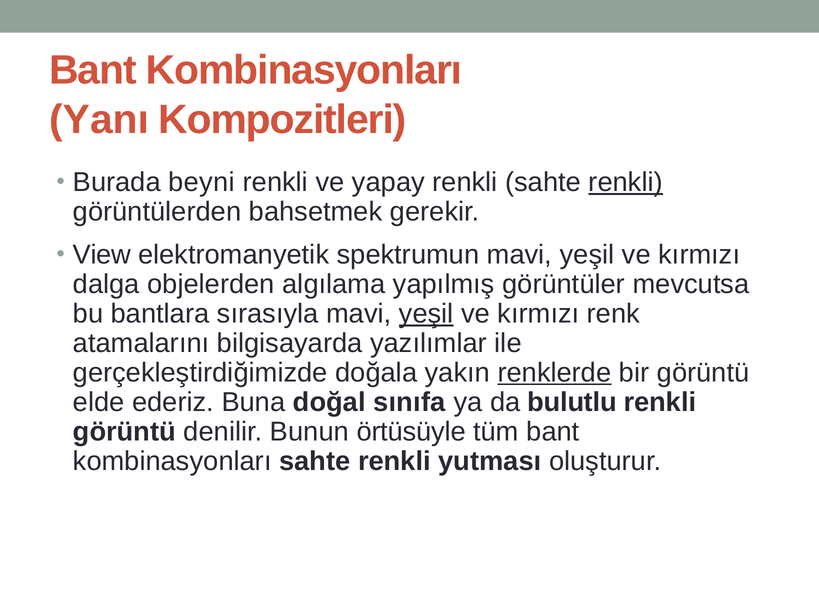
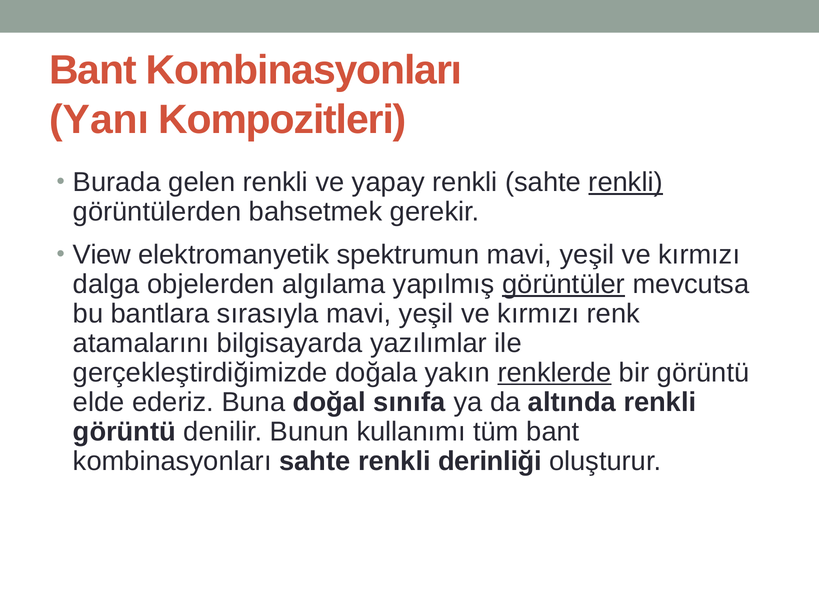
beyni: beyni -> gelen (202, 182)
görüntüler underline: none -> present (564, 284)
yeşil underline: present -> none (426, 314)
bulutlu: bulutlu -> altında (572, 402)
örtüsüyle: örtüsüyle -> kullanımı (411, 432)
yutması: yutması -> derinliği (490, 461)
